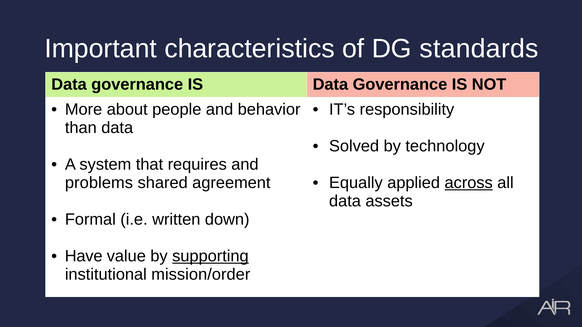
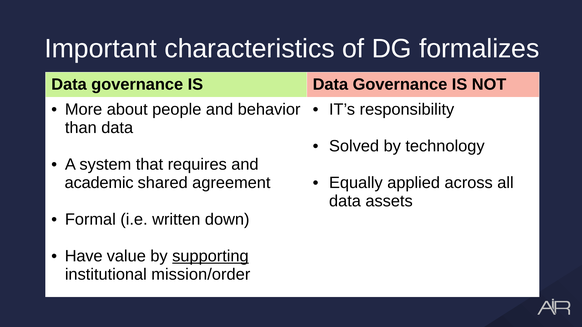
standards: standards -> formalizes (479, 49)
problems: problems -> academic (99, 183)
across underline: present -> none (469, 183)
